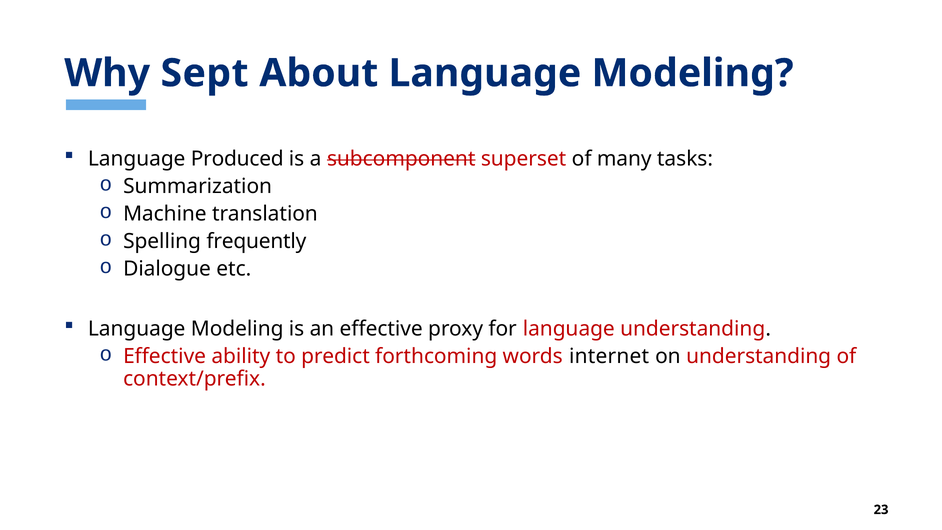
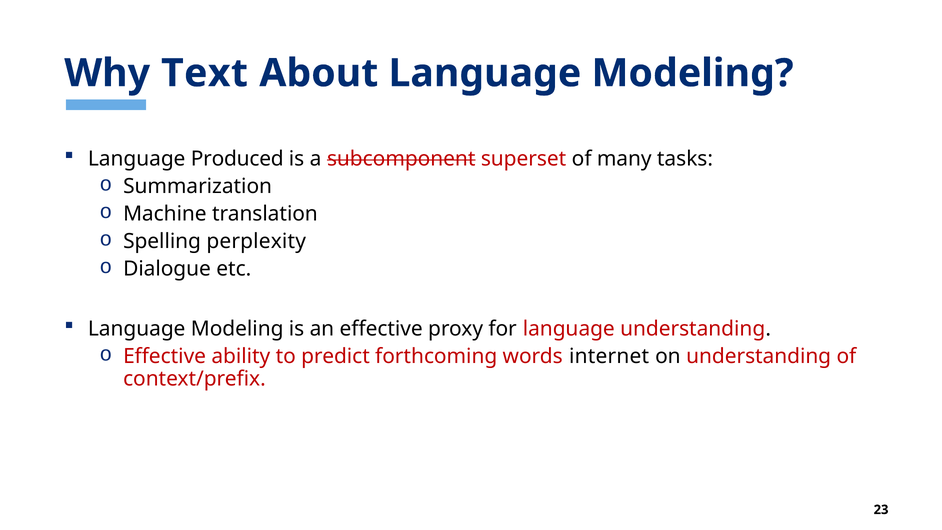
Sept: Sept -> Text (205, 73)
frequently: frequently -> perplexity (256, 241)
